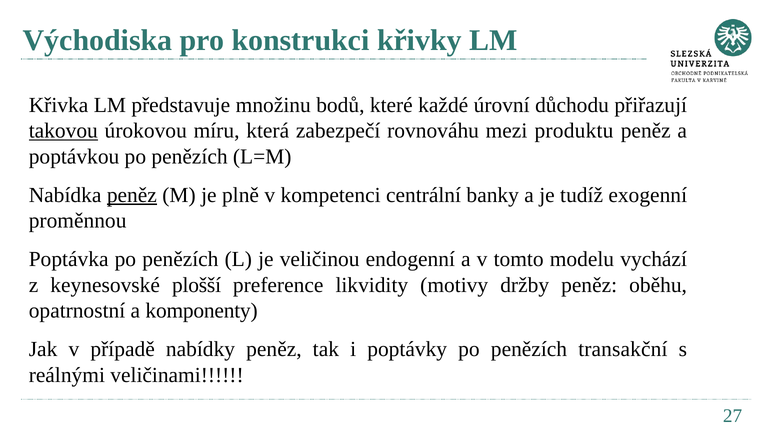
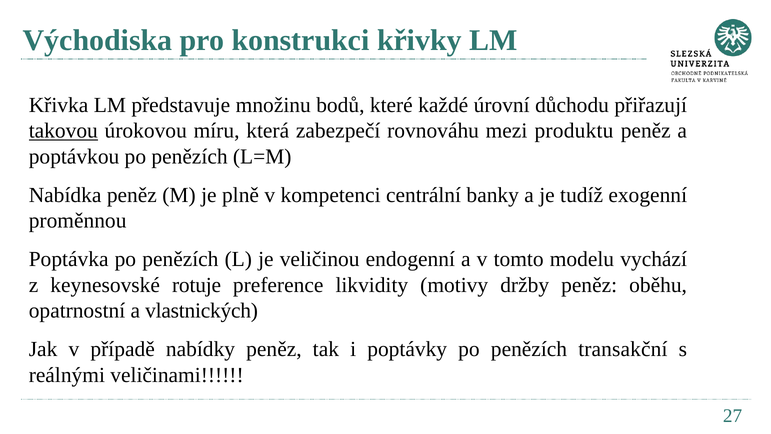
peněz underline: present -> none (132, 195)
plošší: plošší -> rotuje (197, 285)
komponenty: komponenty -> vlastnických (202, 311)
